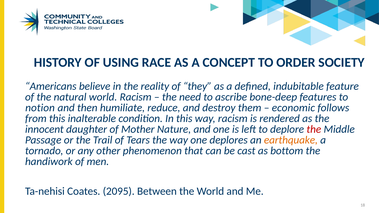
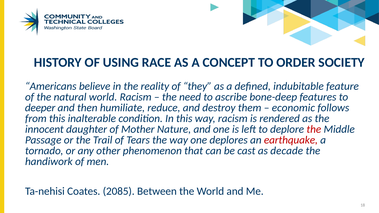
notion: notion -> deeper (40, 108)
earthquake colour: orange -> red (291, 140)
bottom: bottom -> decade (287, 151)
2095: 2095 -> 2085 (119, 191)
